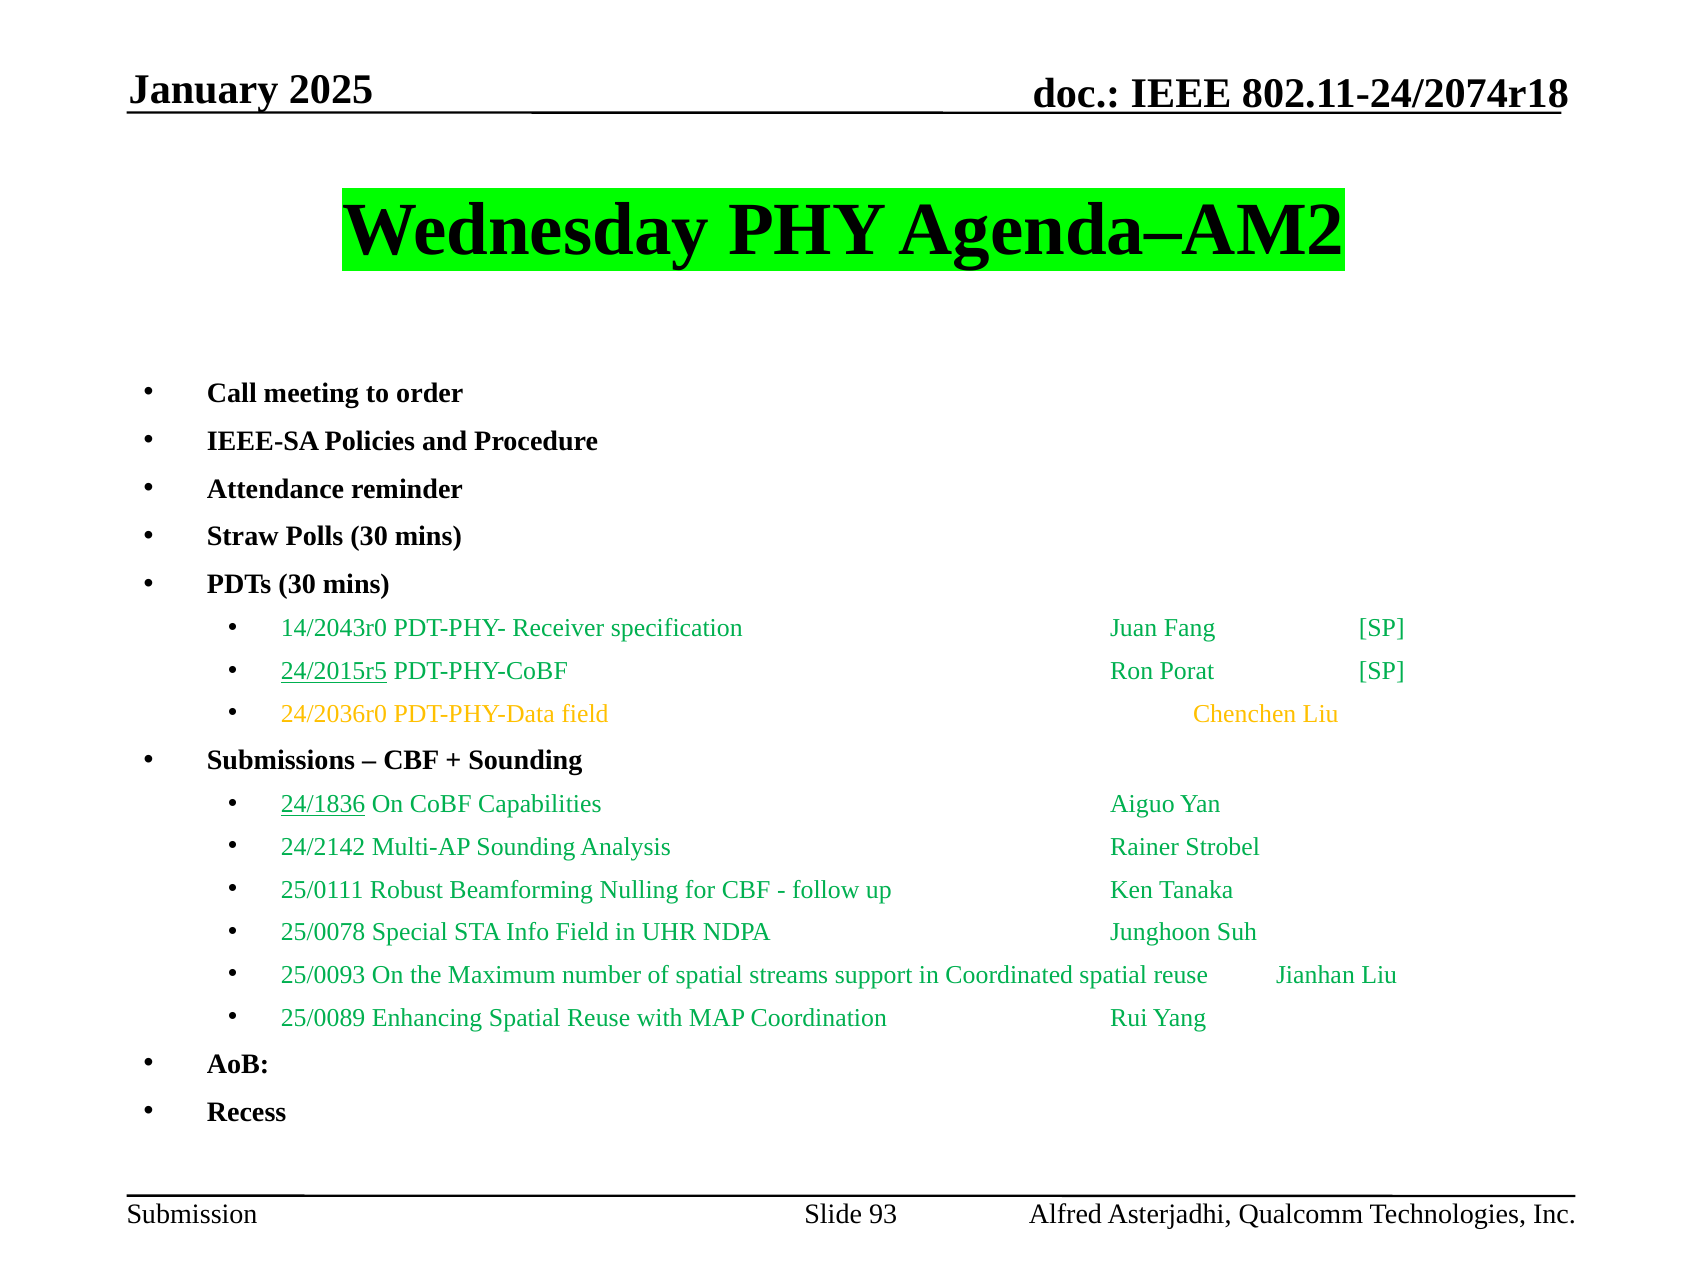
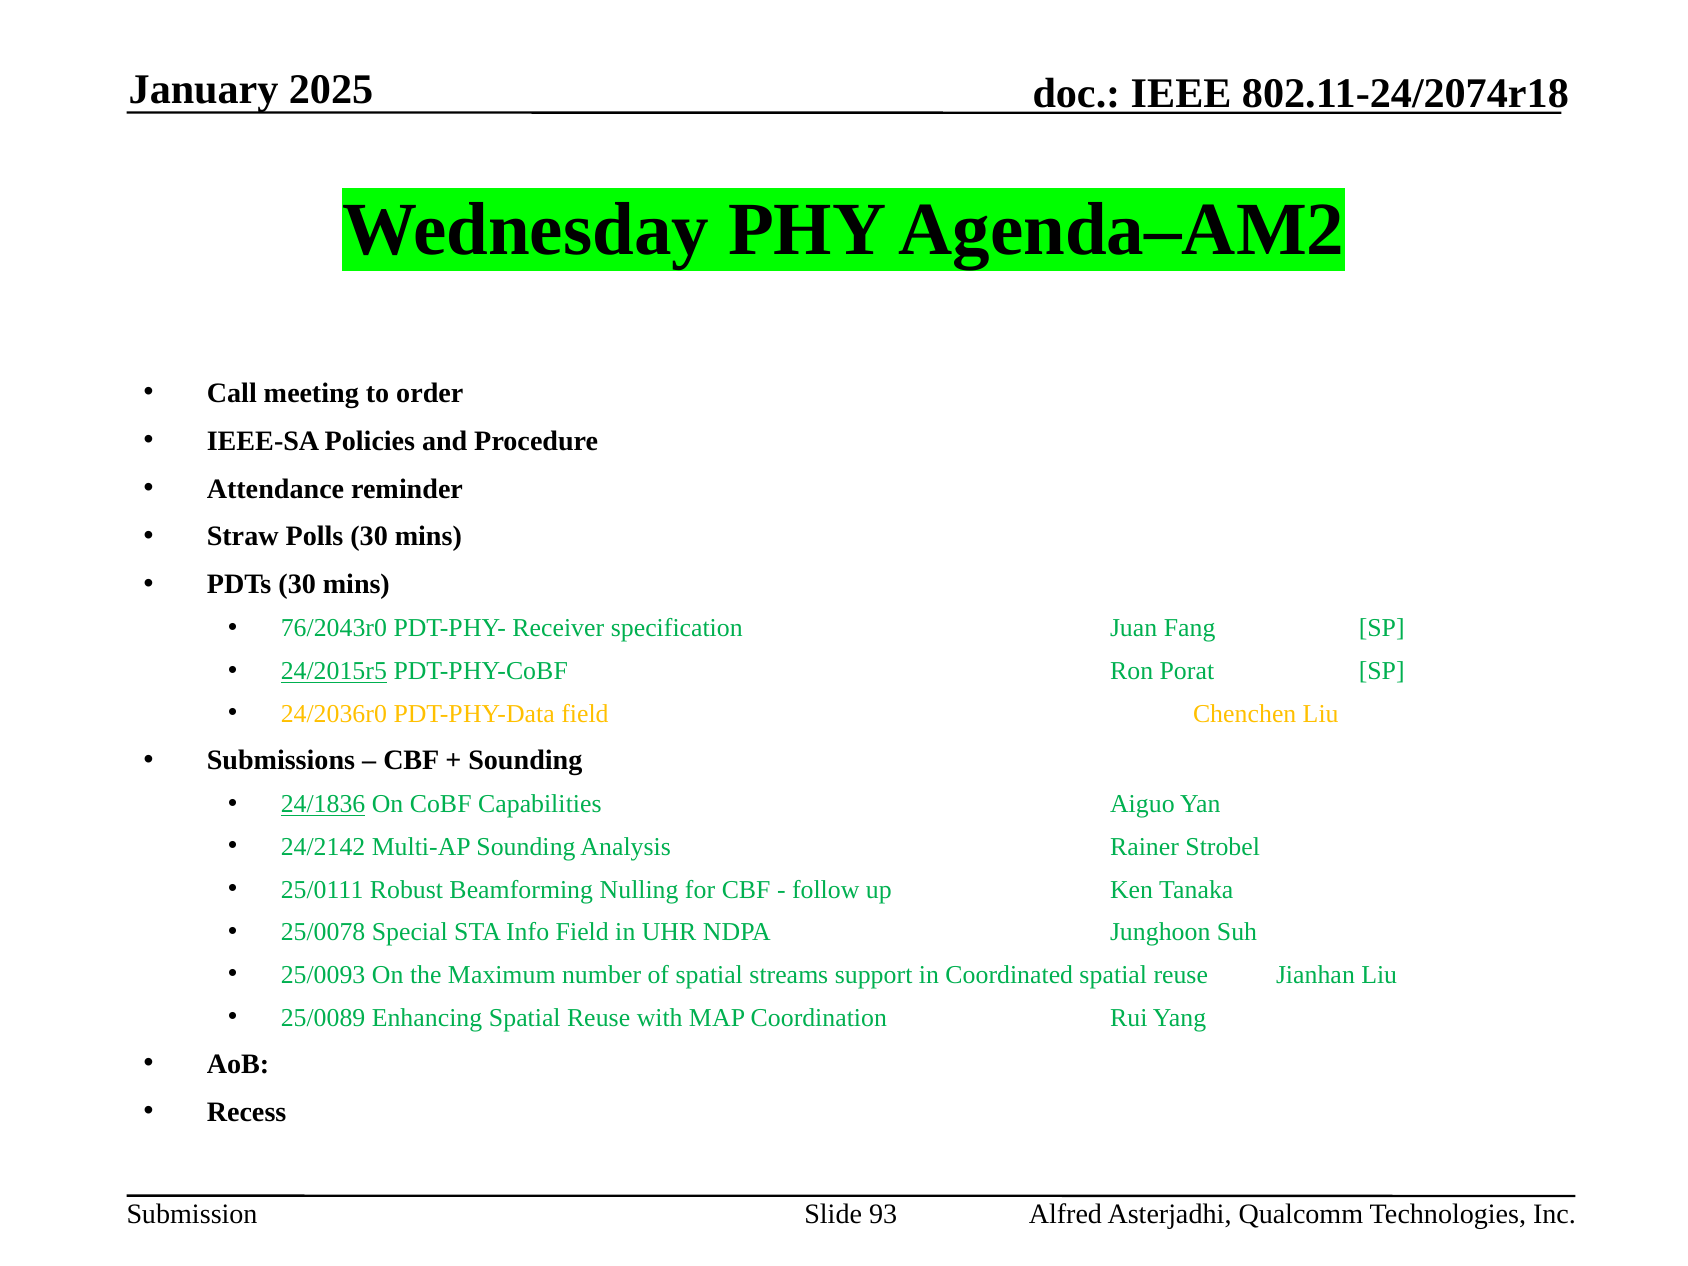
14/2043r0: 14/2043r0 -> 76/2043r0 (334, 628)
